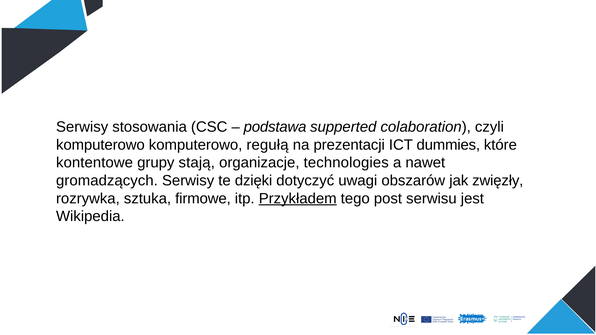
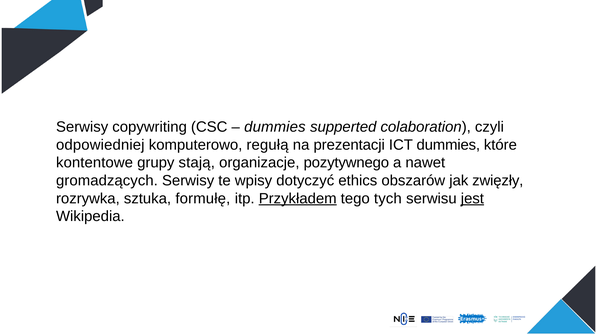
stosowania: stosowania -> copywriting (150, 127)
podstawa: podstawa -> dummies (275, 127)
komputerowo: komputerowo -> odpowiedniej (100, 145)
technologies: technologies -> pozytywnego (346, 163)
dzięki: dzięki -> wpisy (253, 181)
uwagi: uwagi -> ethics (358, 181)
firmowe: firmowe -> formułę (203, 199)
post: post -> tych (388, 199)
jest underline: none -> present (472, 199)
